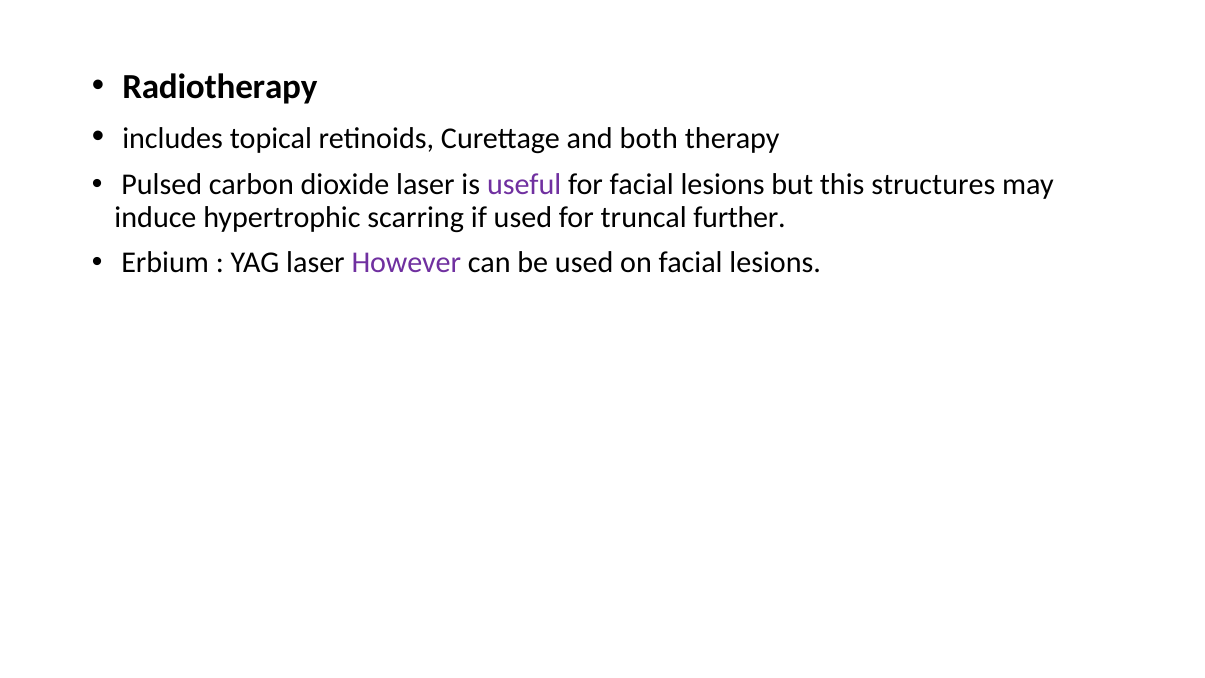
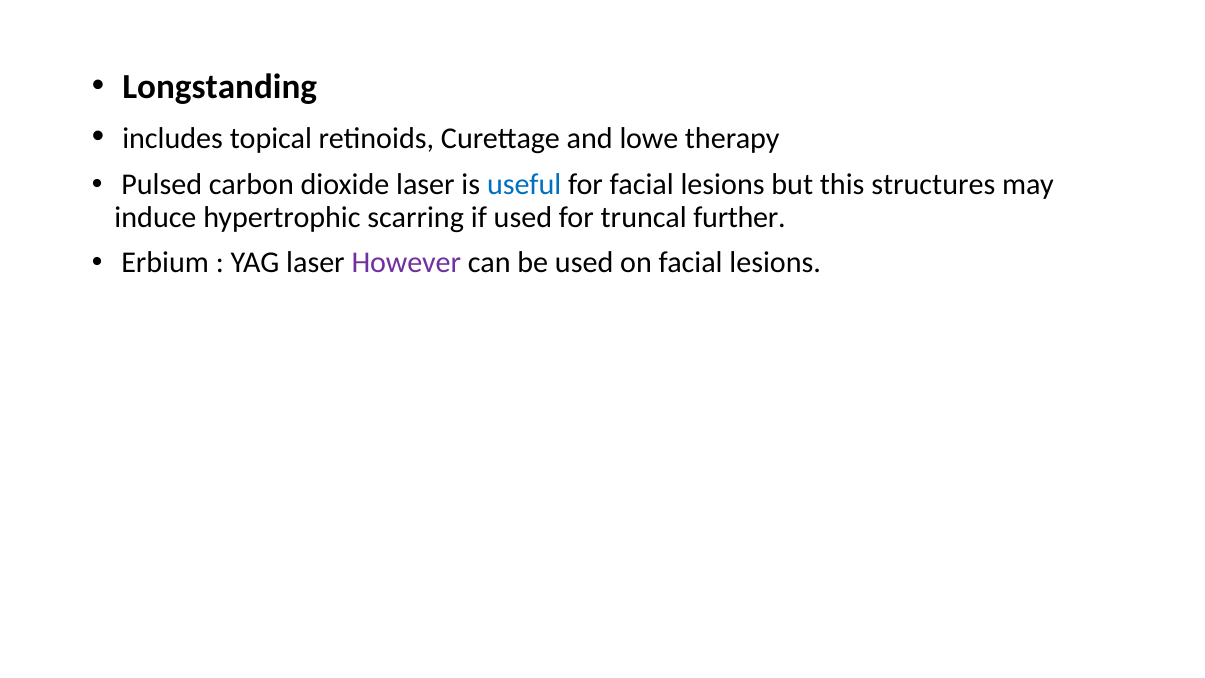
Radiotherapy: Radiotherapy -> Longstanding (220, 86)
both: both -> lowe (649, 139)
useful colour: purple -> blue (524, 185)
